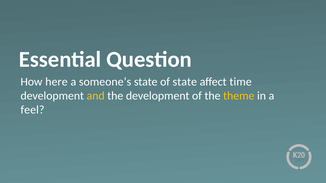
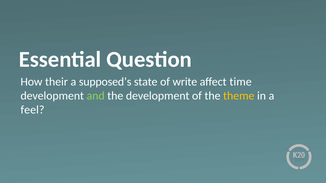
here: here -> their (56, 82)
someone’s: someone’s -> supposed’s (105, 82)
of state: state -> write (185, 82)
and colour: yellow -> light green (96, 96)
